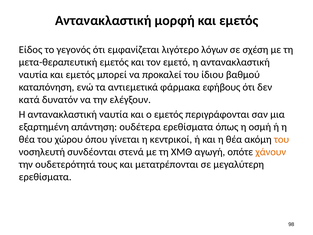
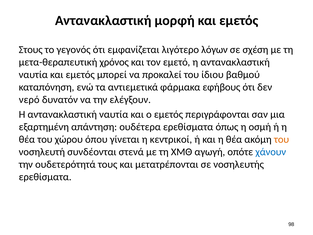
Είδος: Είδος -> Στους (31, 50)
μετα-θεραπευτική εμετός: εμετός -> χρόνος (114, 62)
κατά: κατά -> νερό (29, 100)
χάνουν colour: orange -> blue (271, 152)
μεγαλύτερη: μεγαλύτερη -> νοσηλευτής (239, 164)
